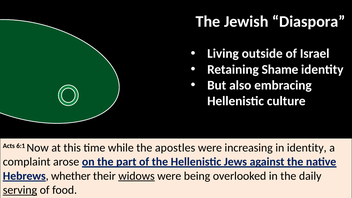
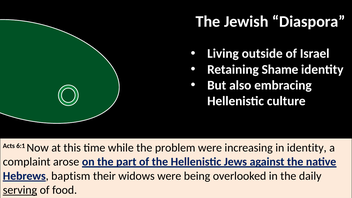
the apostles: apostles -> problem (175, 148)
whether: whether -> baptism (71, 176)
widows underline: present -> none (137, 176)
